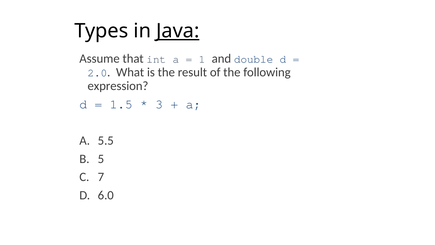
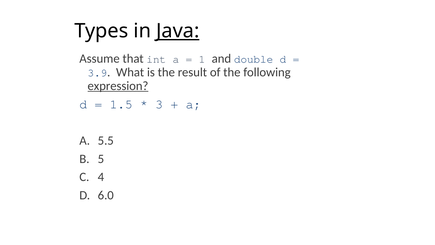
2.0: 2.0 -> 3.9 (97, 73)
expression underline: none -> present (118, 86)
7: 7 -> 4 (101, 177)
